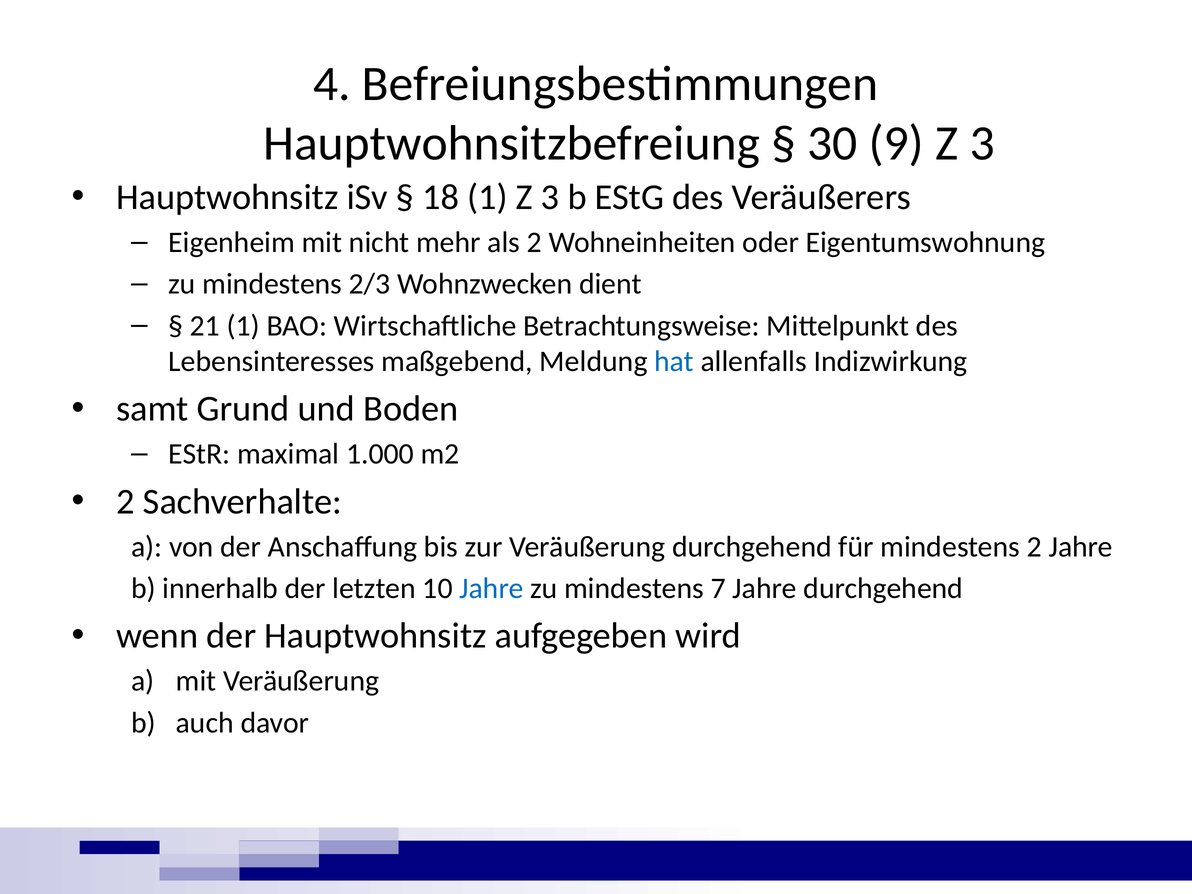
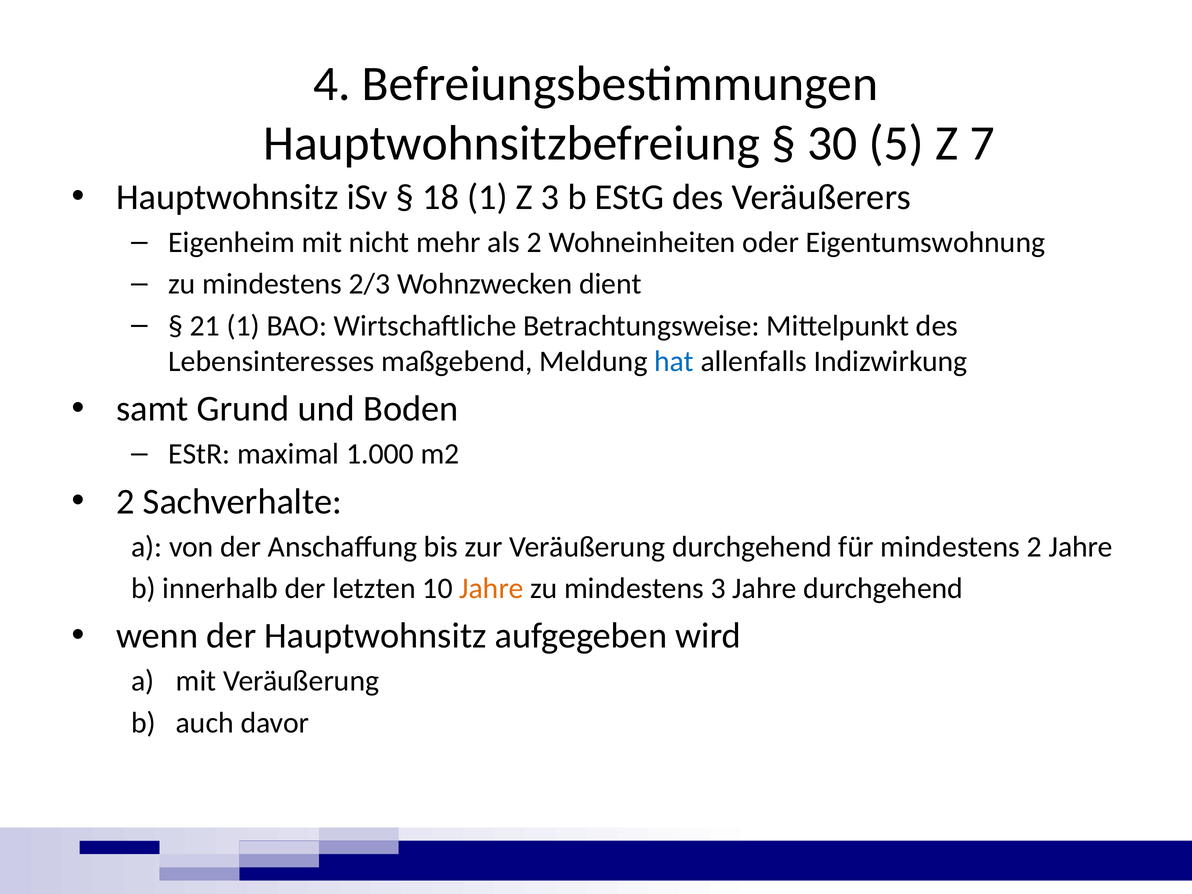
9: 9 -> 5 (896, 144)
3: 3 -> 7 (982, 144)
Jahre colour: blue -> orange (491, 589)
mindestens 7: 7 -> 3 (718, 589)
